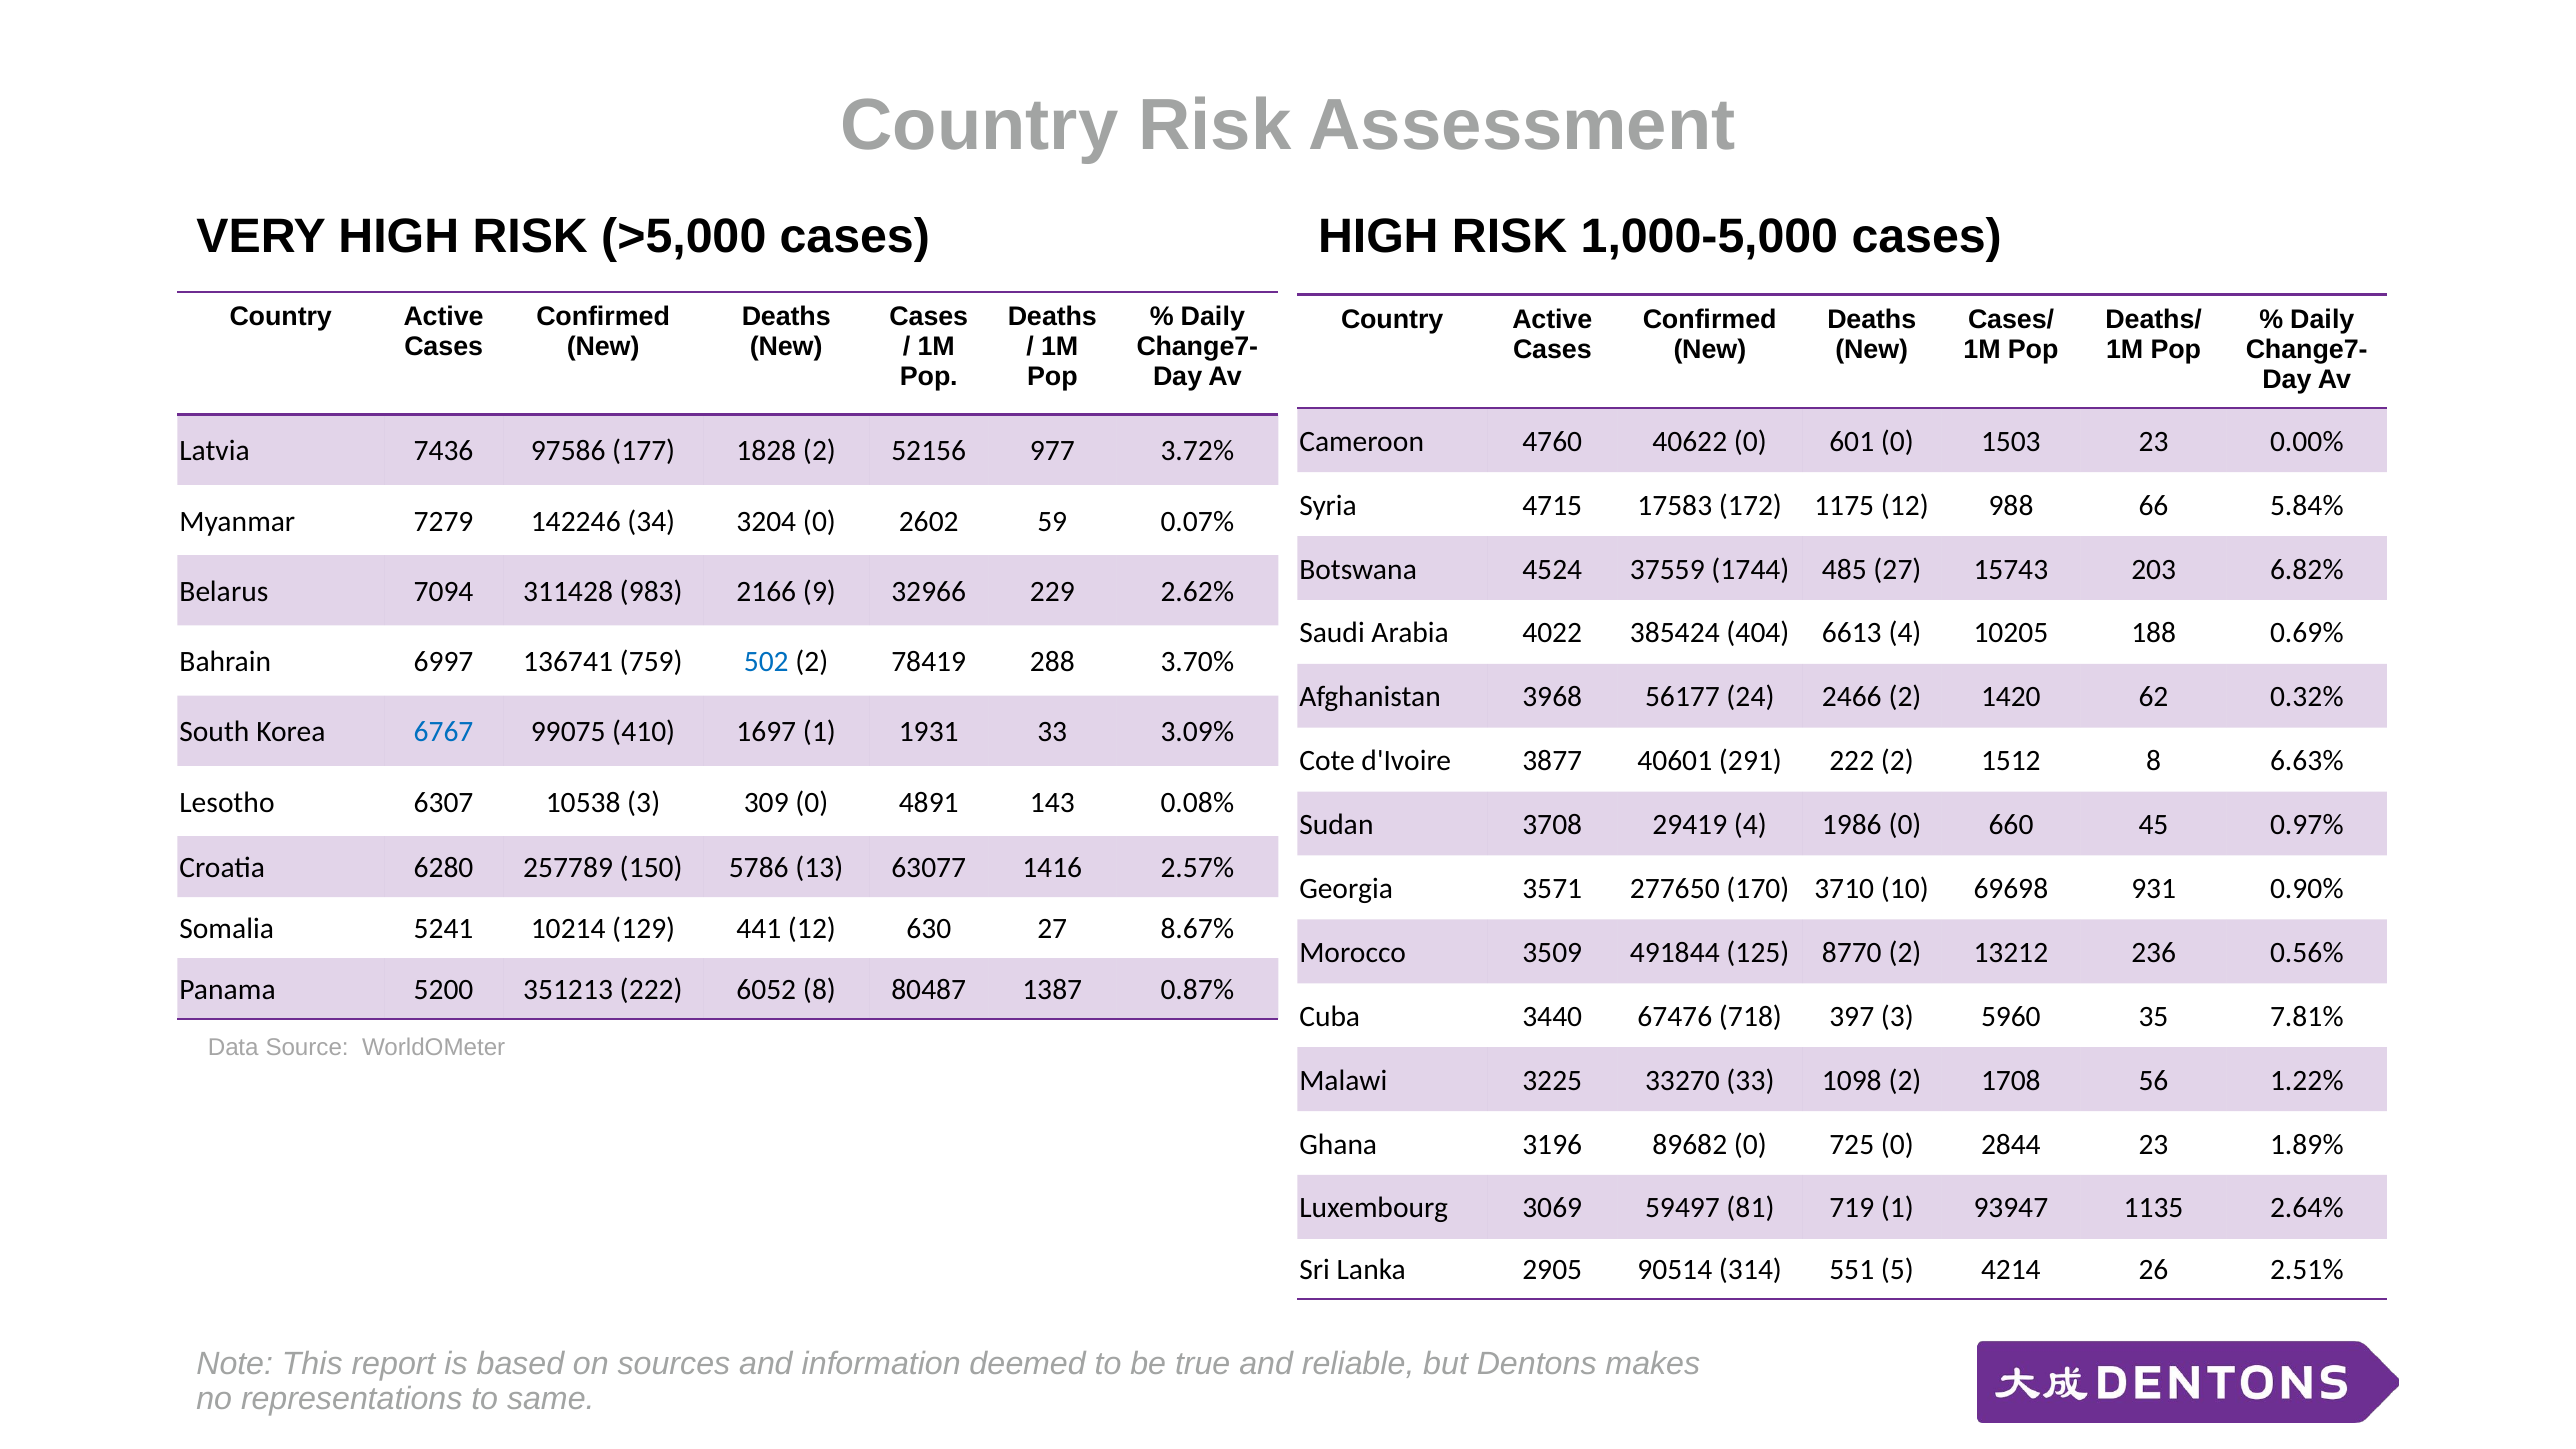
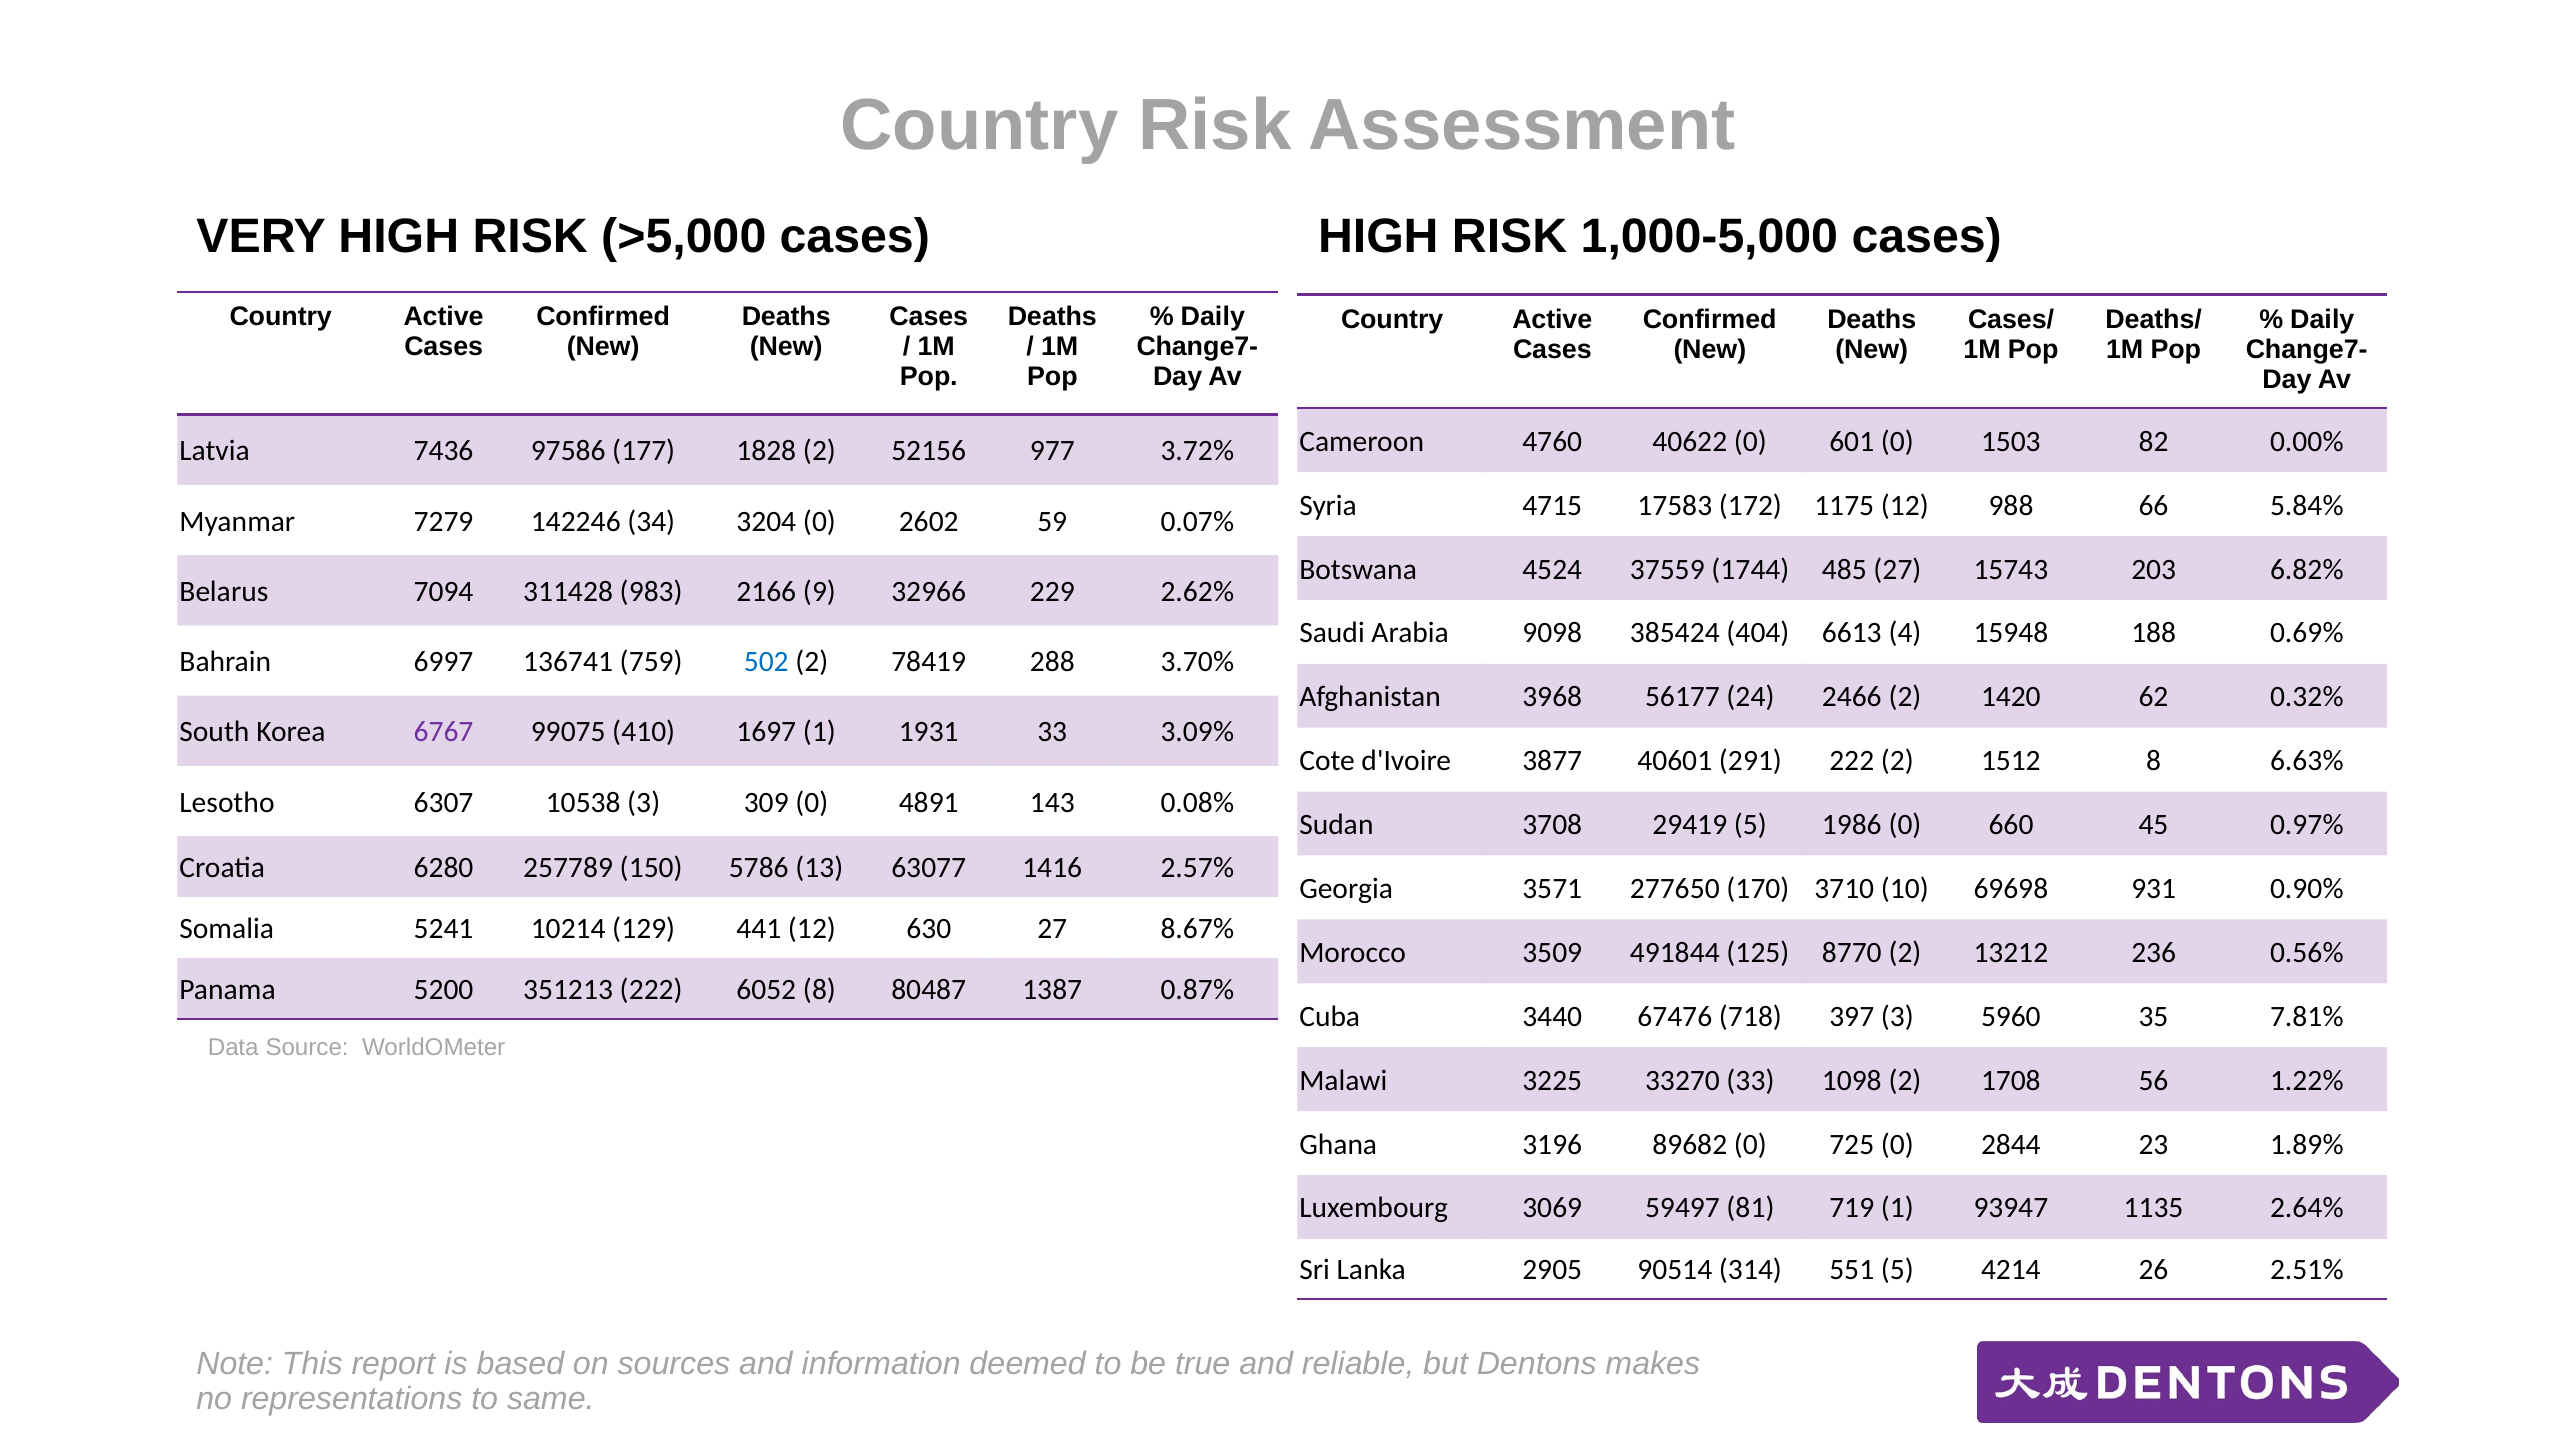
1503 23: 23 -> 82 (2154, 442)
4022: 4022 -> 9098 (1552, 633)
10205: 10205 -> 15948 (2011, 633)
6767 colour: blue -> purple (444, 732)
29419 4: 4 -> 5 (1750, 825)
